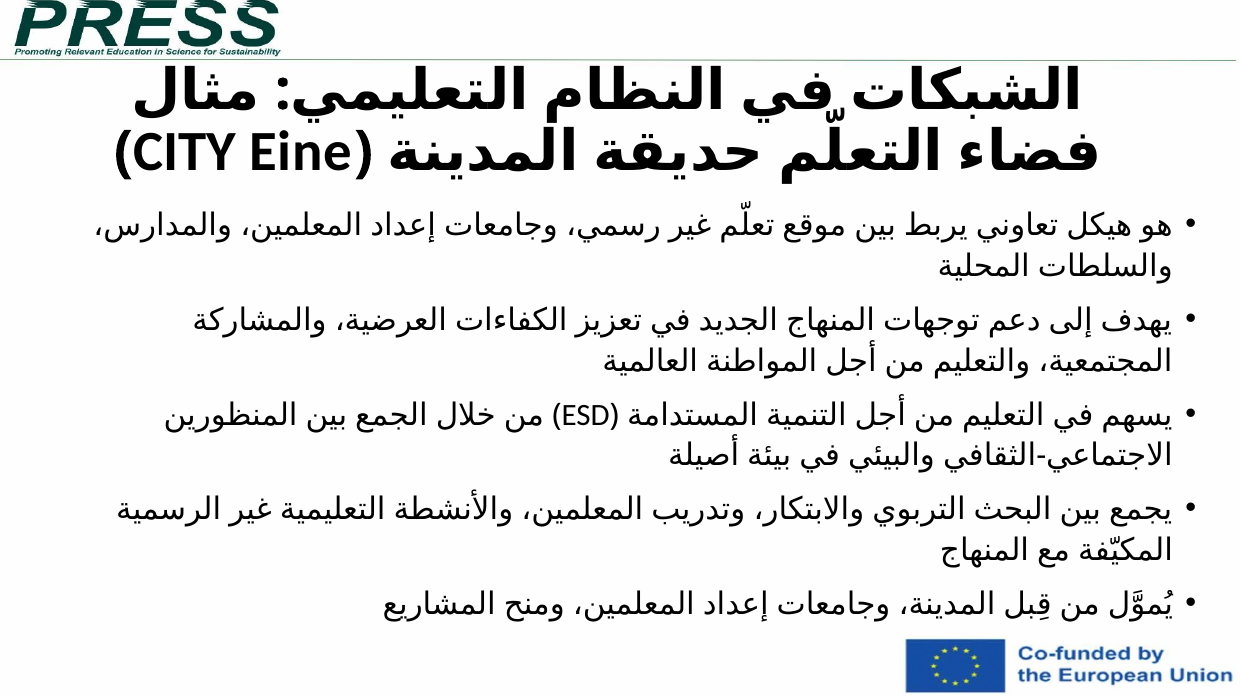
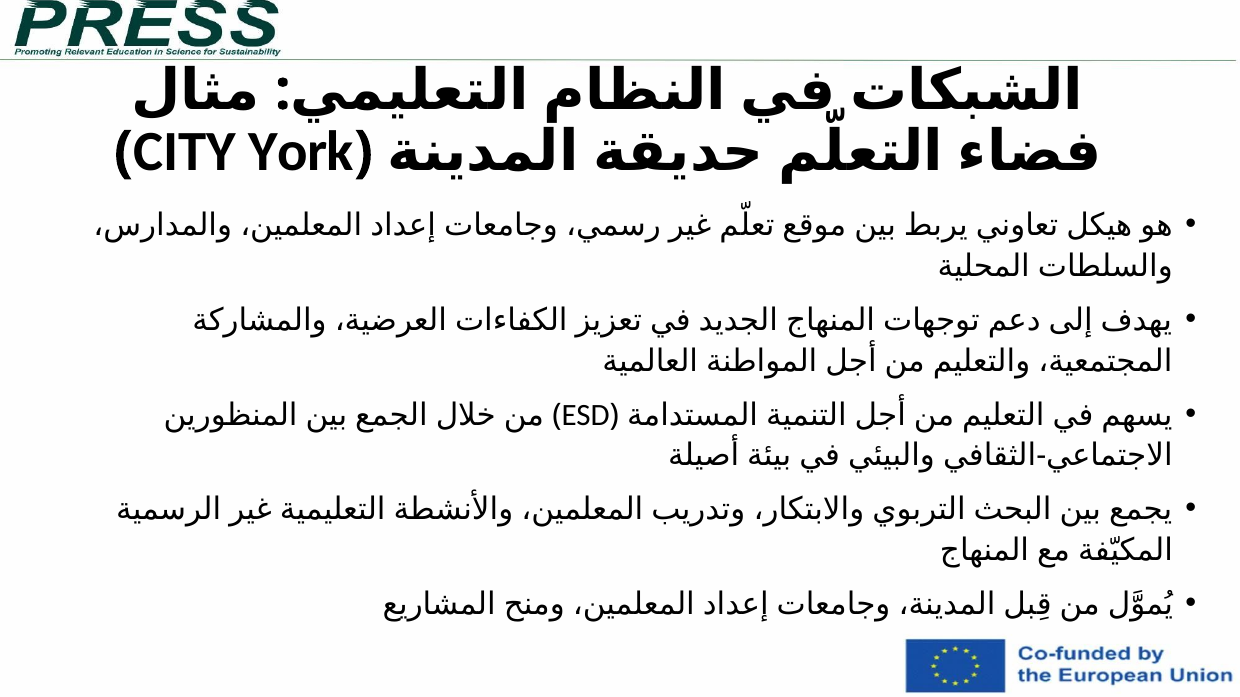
Eine: Eine -> York (301, 152)
